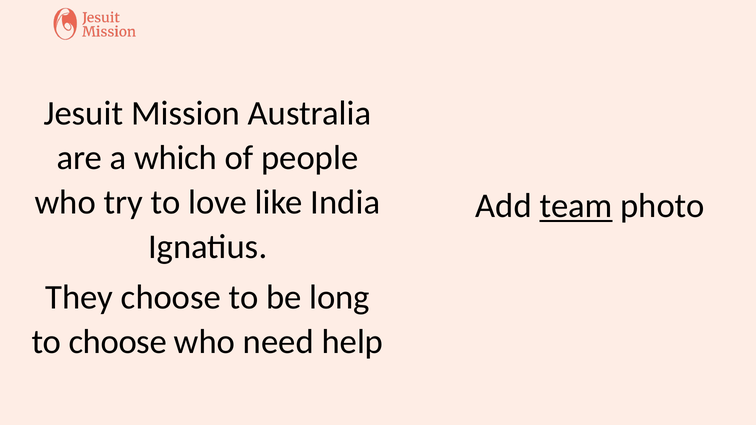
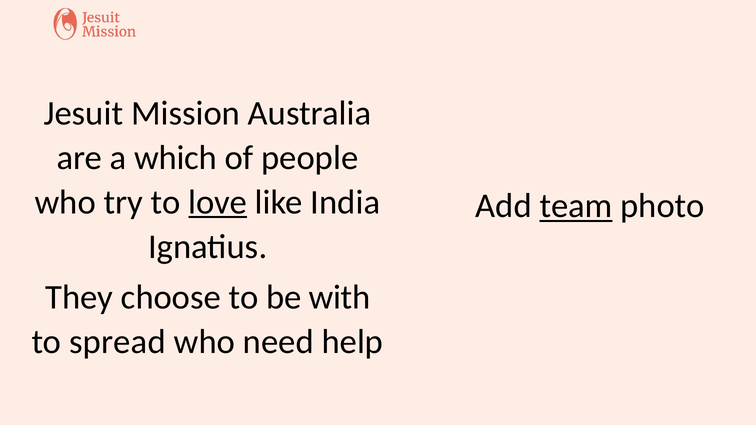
love underline: none -> present (218, 202)
long: long -> with (340, 298)
to choose: choose -> spread (117, 342)
